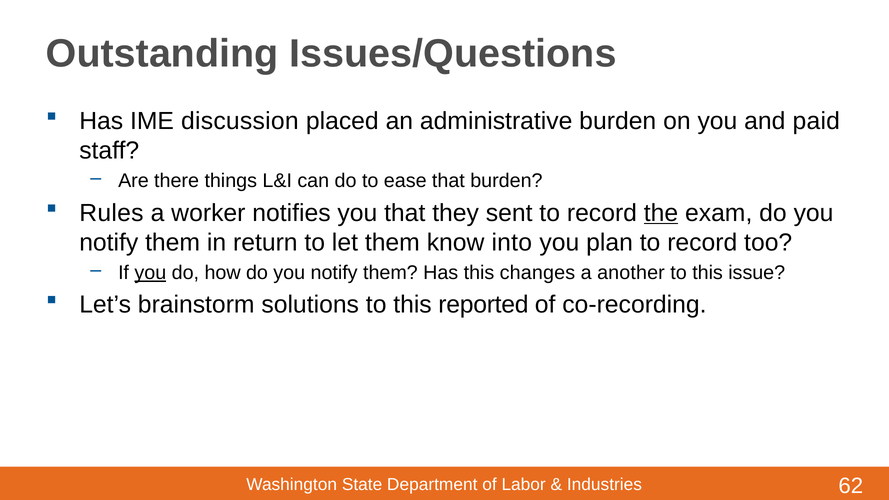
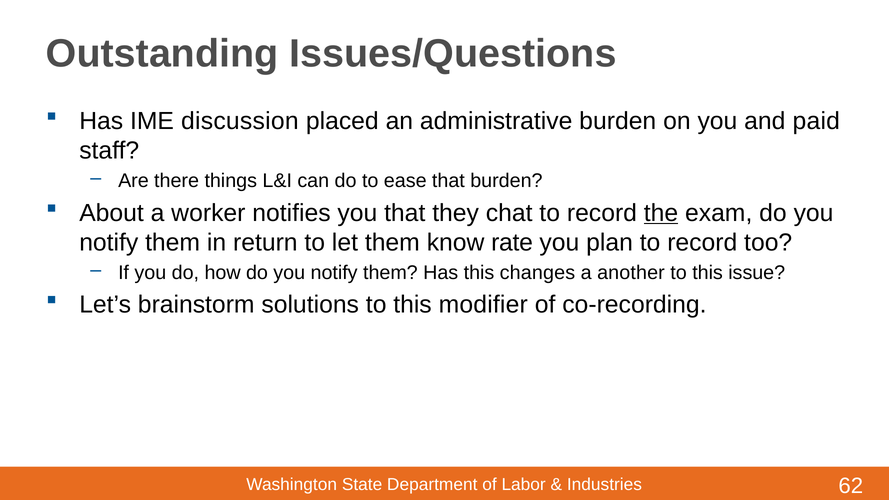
Rules: Rules -> About (112, 213)
sent: sent -> chat (509, 213)
into: into -> rate (512, 243)
you underline: present -> none (150, 273)
reported: reported -> modifier (483, 305)
